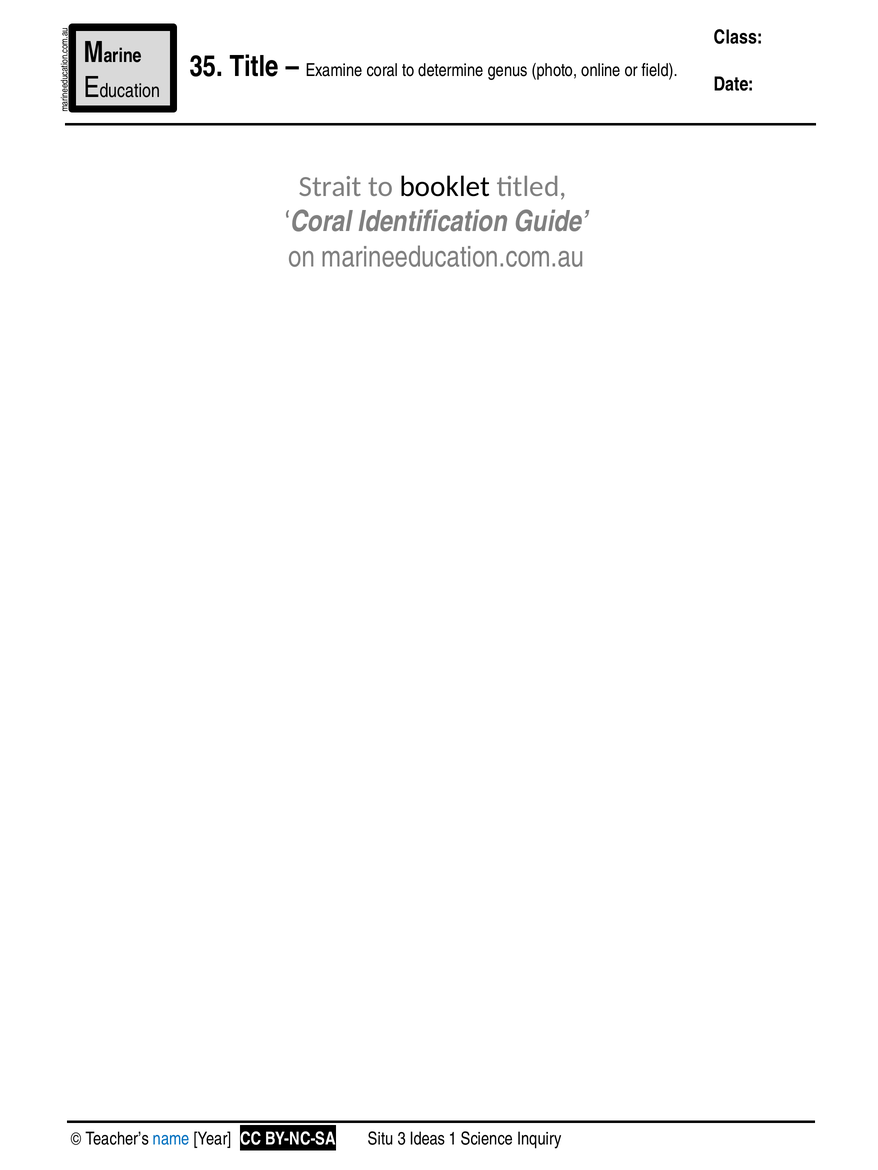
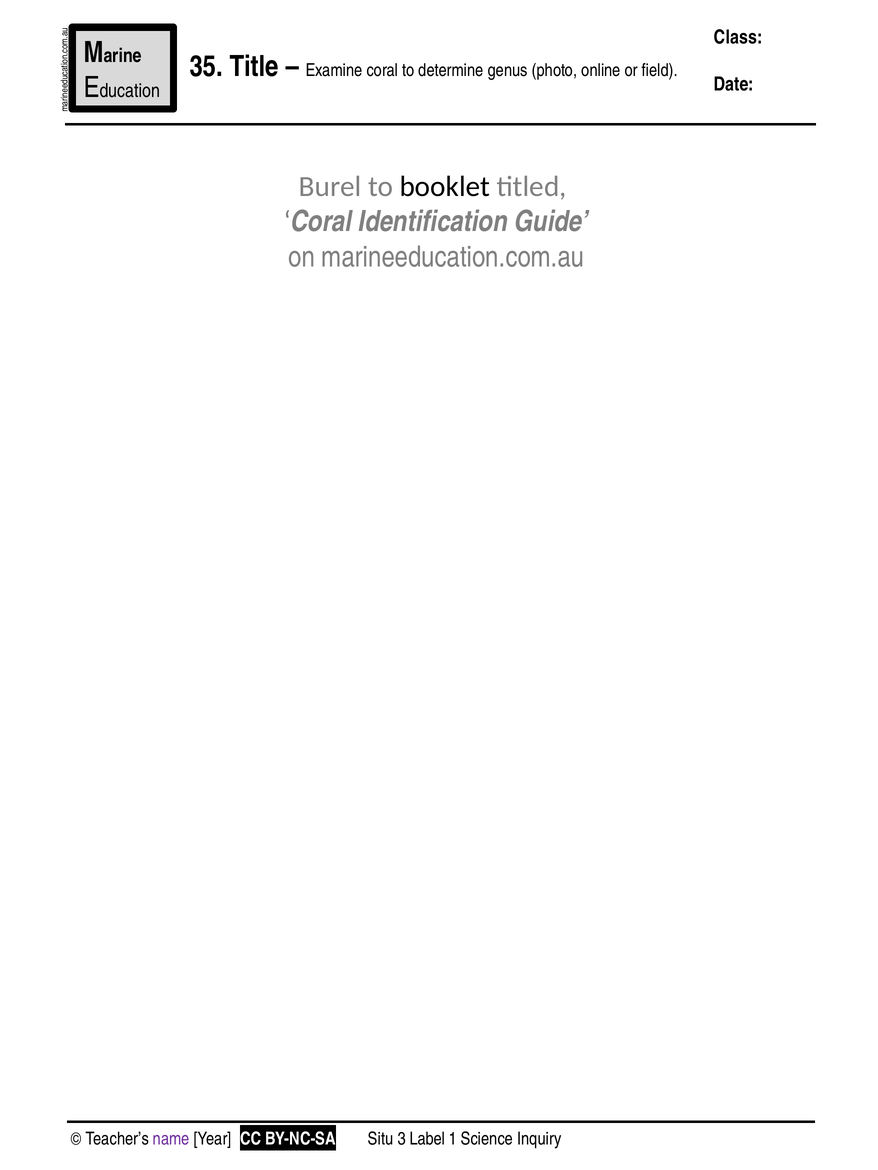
Strait: Strait -> Burel (330, 187)
name colour: blue -> purple (171, 1140)
Ideas: Ideas -> Label (427, 1140)
